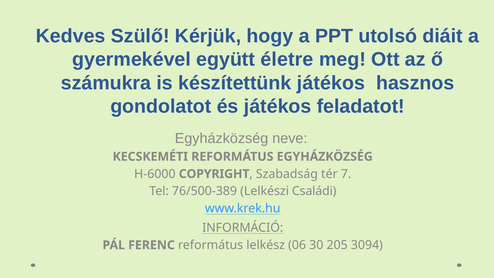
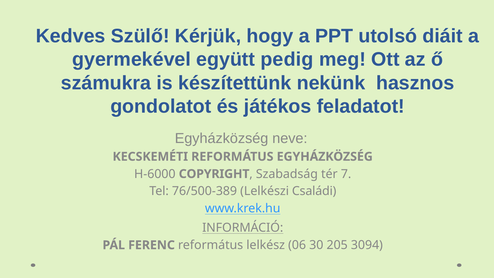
életre: életre -> pedig (287, 59)
készítettünk játékos: játékos -> nekünk (331, 83)
